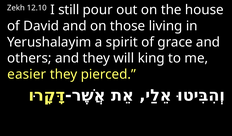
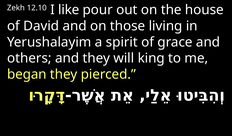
still: still -> like (69, 10)
easier: easier -> began (27, 74)
